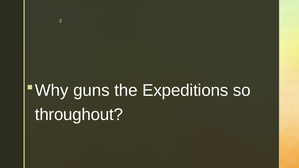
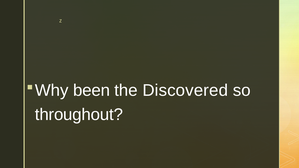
guns: guns -> been (92, 90)
Expeditions: Expeditions -> Discovered (185, 90)
